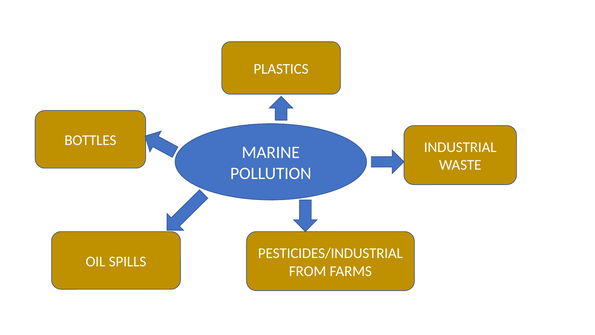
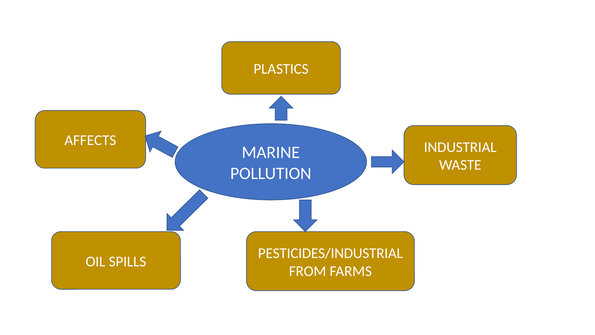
BOTTLES: BOTTLES -> AFFECTS (90, 140)
